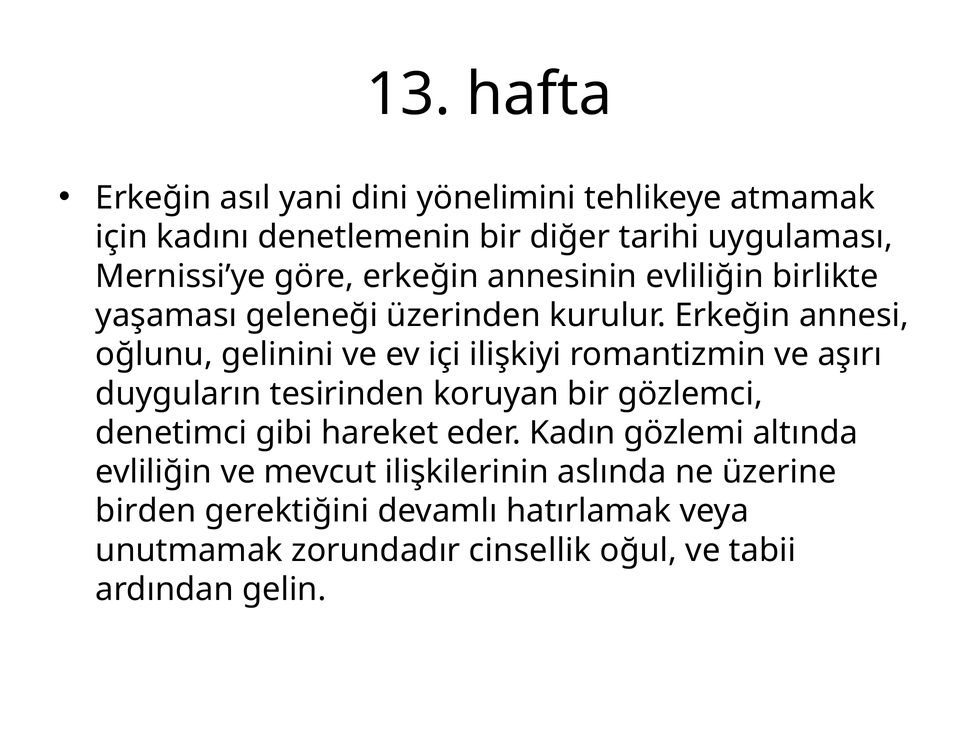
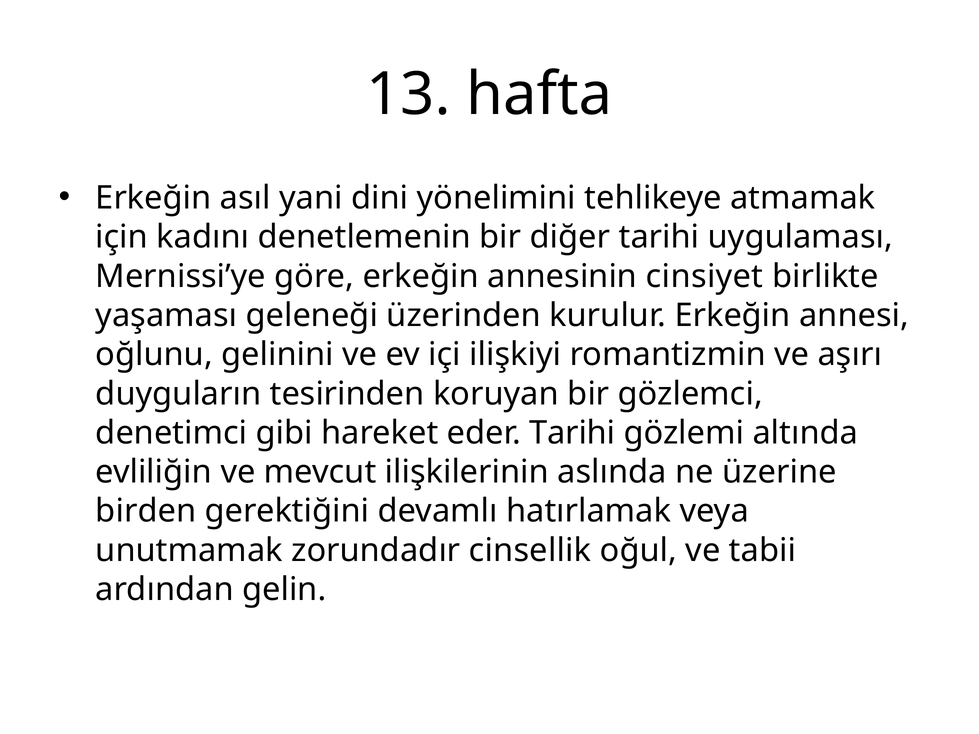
annesinin evliliğin: evliliğin -> cinsiyet (705, 276)
eder Kadın: Kadın -> Tarihi (572, 433)
